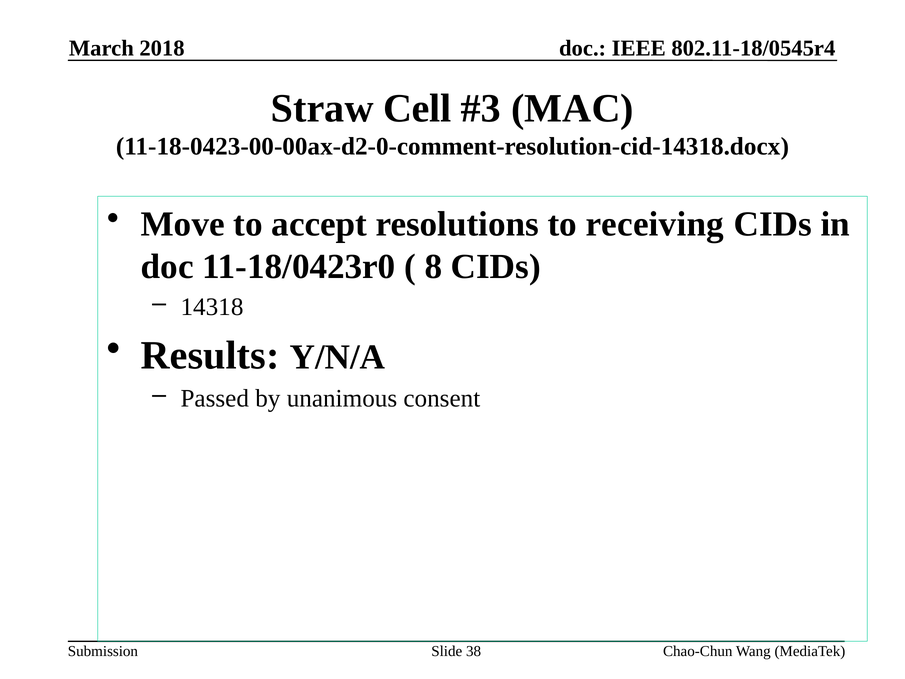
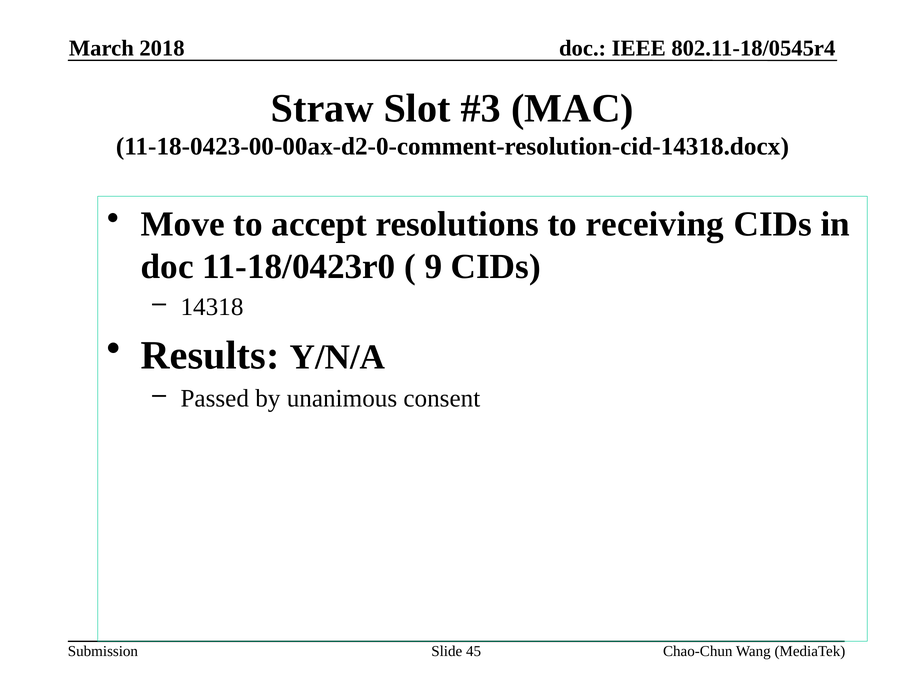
Cell: Cell -> Slot (417, 108)
8: 8 -> 9 (433, 266)
38: 38 -> 45 (474, 651)
